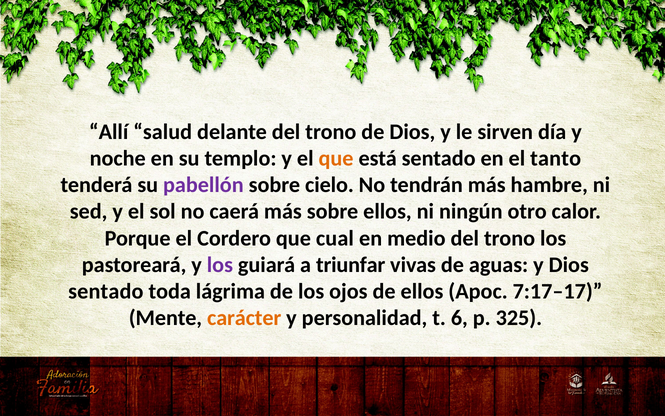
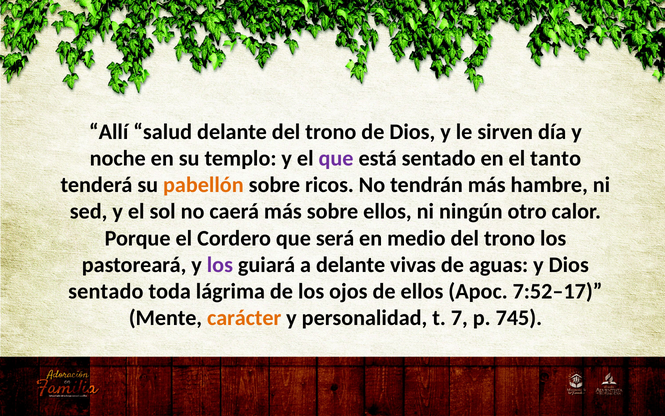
que colour: orange -> purple (336, 158)
pabellón colour: purple -> orange (203, 185)
cielo: cielo -> ricos (329, 185)
cual: cual -> será (335, 238)
a triunfar: triunfar -> delante (351, 265)
7:17–17: 7:17–17 -> 7:52–17 (558, 291)
6: 6 -> 7 (459, 318)
325: 325 -> 745 (519, 318)
